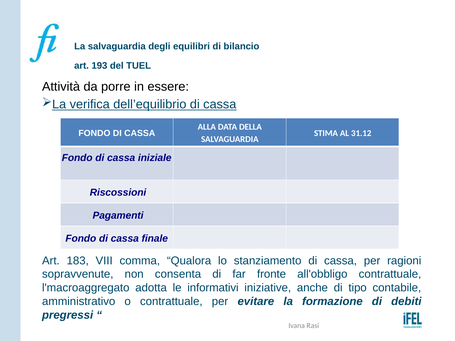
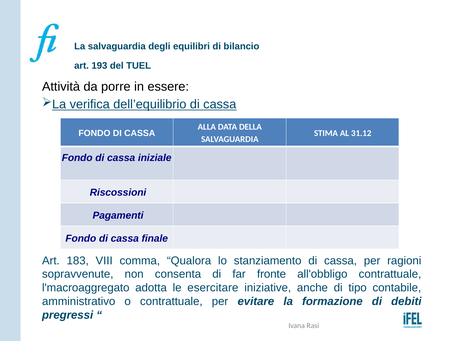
informativi: informativi -> esercitare (213, 288)
